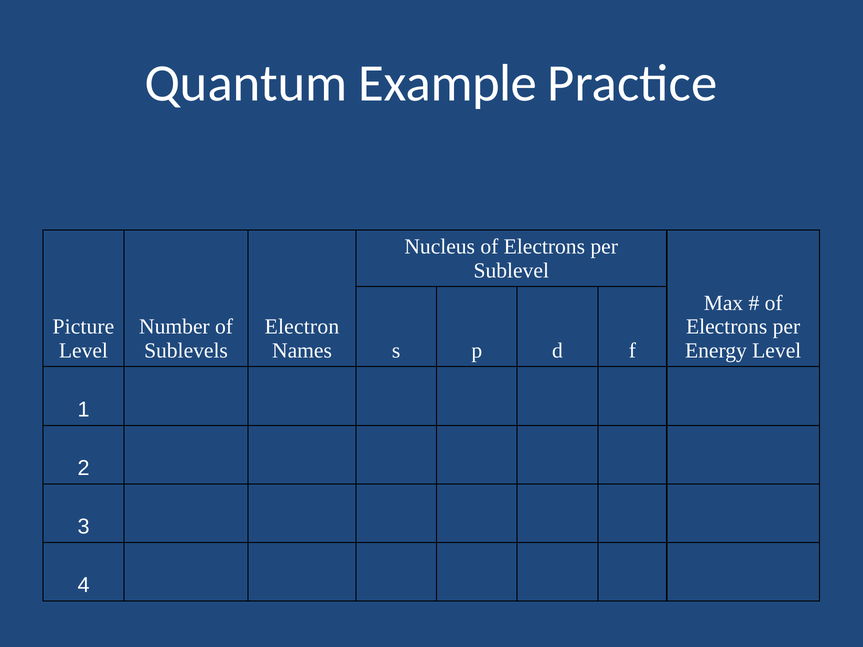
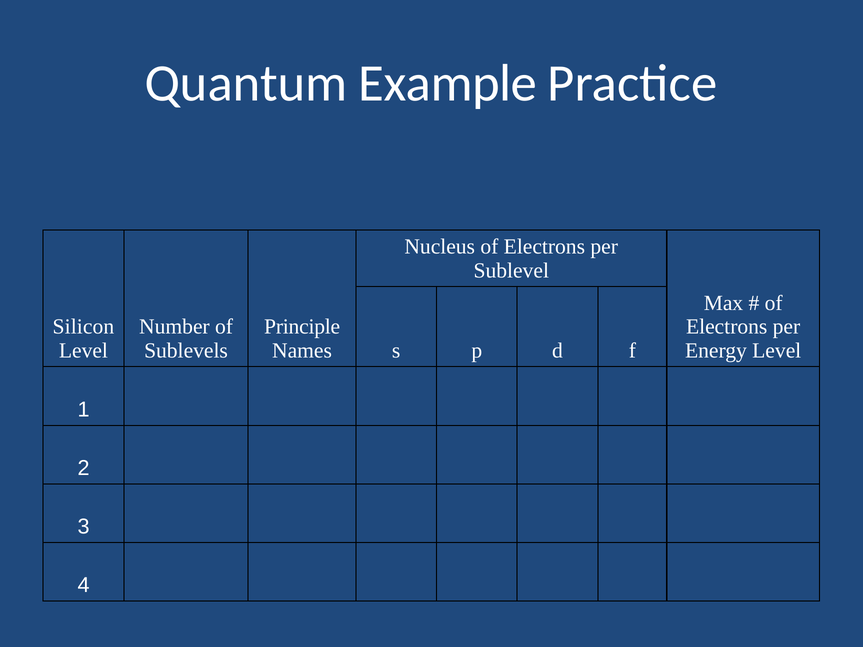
Picture: Picture -> Silicon (83, 327)
Electron: Electron -> Principle (302, 327)
